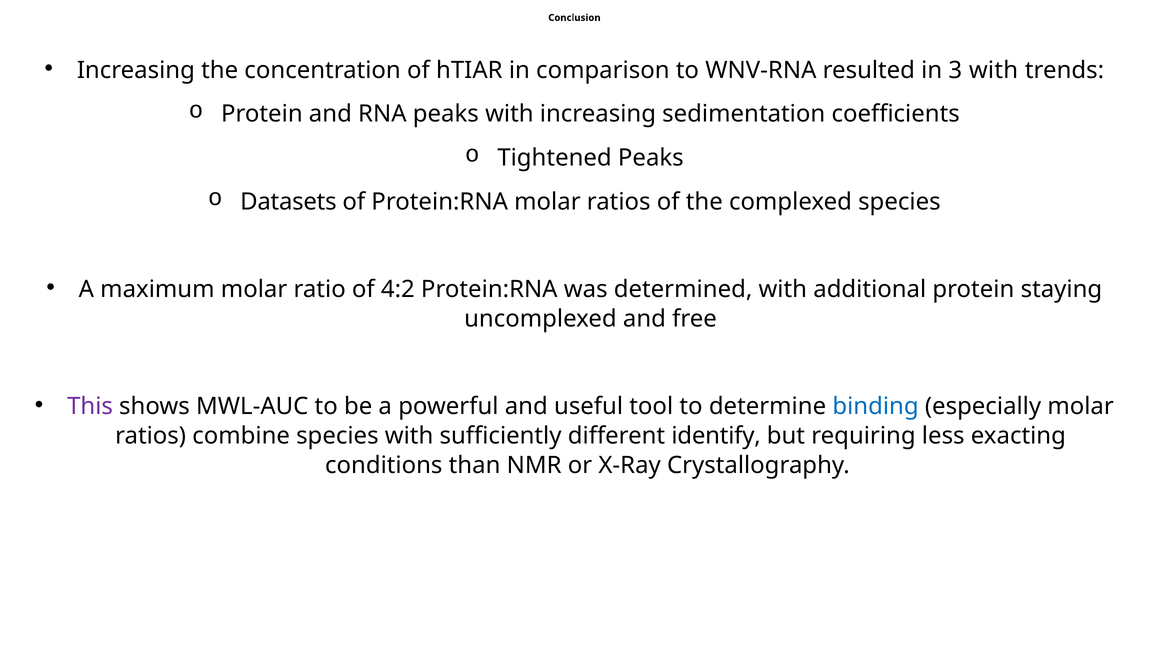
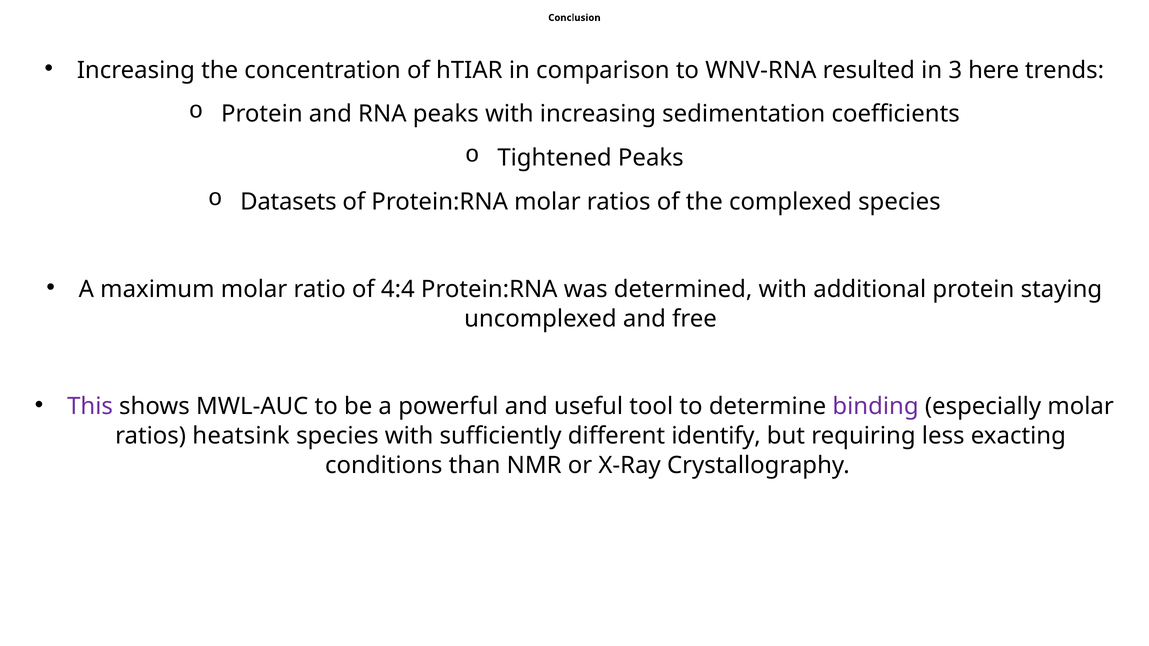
3 with: with -> here (994, 70)
4:2: 4:2 -> 4:4 (398, 289)
binding colour: blue -> purple (876, 407)
combine: combine -> heatsink (241, 436)
